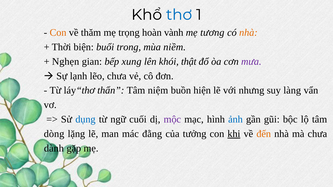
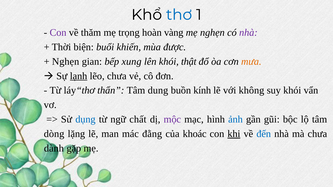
Con colour: orange -> purple (58, 33)
vành: vành -> vàng (174, 33)
mẹ tương: tương -> nghẹn (212, 33)
nhà colour: orange -> purple (248, 33)
trong: trong -> khiến (129, 47)
niềm: niềm -> được (175, 47)
mưa colour: purple -> orange (251, 62)
lạnh underline: none -> present (79, 76)
niệm: niệm -> dung (158, 91)
hiện: hiện -> kính (202, 91)
nhưng: nhưng -> không (251, 91)
suy làng: làng -> khói (292, 91)
cuối: cuối -> chất (138, 120)
tưởng: tưởng -> khoác (195, 134)
đến colour: orange -> blue (264, 134)
